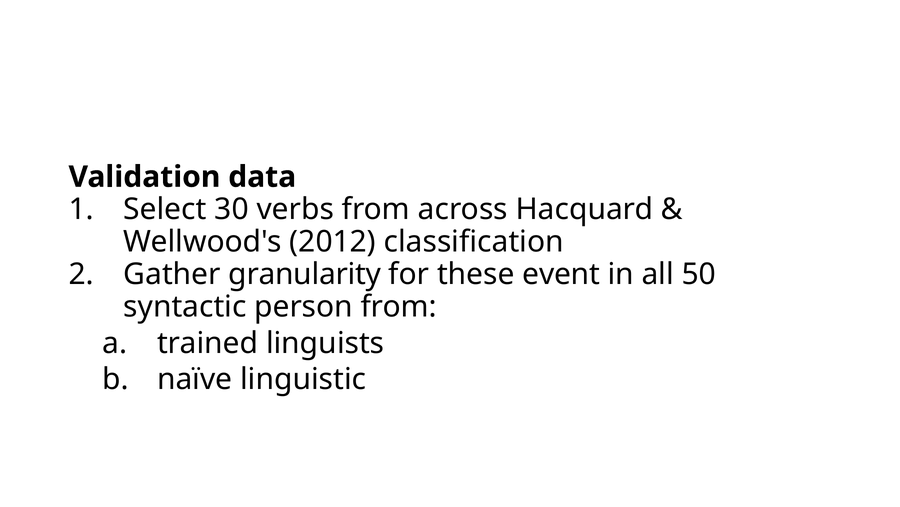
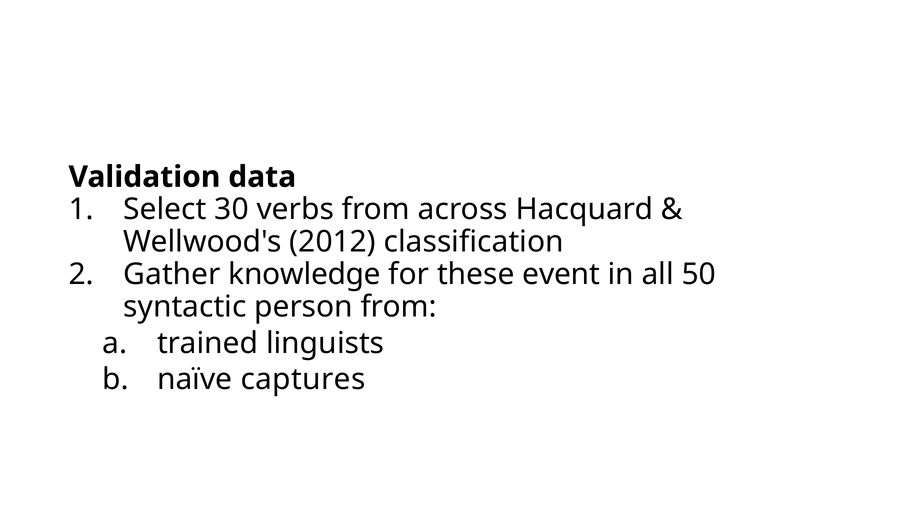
granularity: granularity -> knowledge (305, 274)
linguistic: linguistic -> captures (303, 379)
